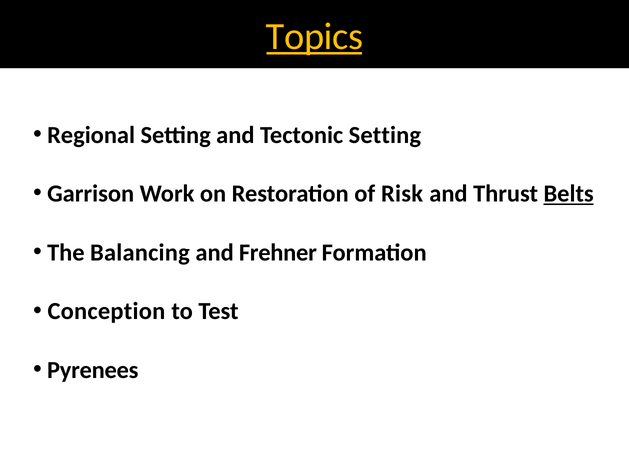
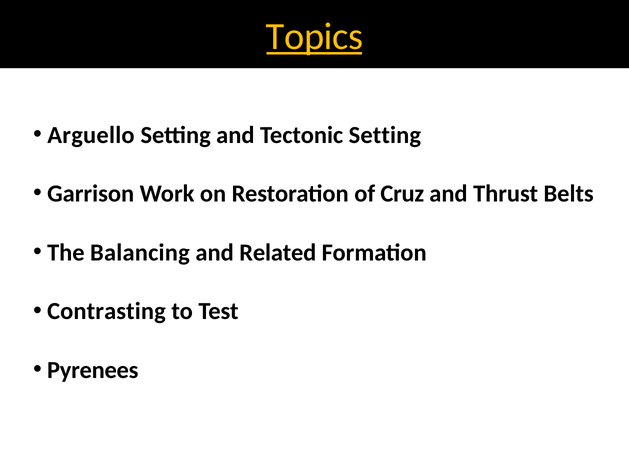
Regional: Regional -> Arguello (91, 135)
Risk: Risk -> Cruz (402, 194)
Belts underline: present -> none (569, 194)
Frehner: Frehner -> Related (278, 252)
Conception: Conception -> Contrasting (106, 311)
